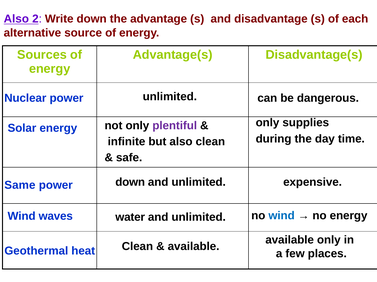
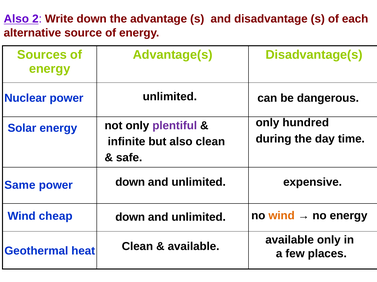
supplies: supplies -> hundred (306, 123)
waves: waves -> cheap (56, 217)
water: water -> down (130, 218)
wind colour: blue -> orange (282, 216)
